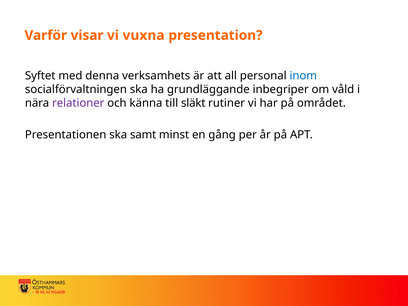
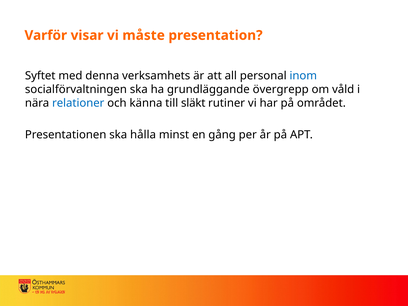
vuxna: vuxna -> måste (144, 35)
inbegriper: inbegriper -> övergrepp (281, 89)
relationer colour: purple -> blue (78, 103)
samt: samt -> hålla (143, 135)
